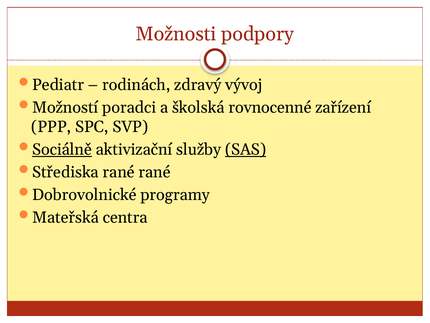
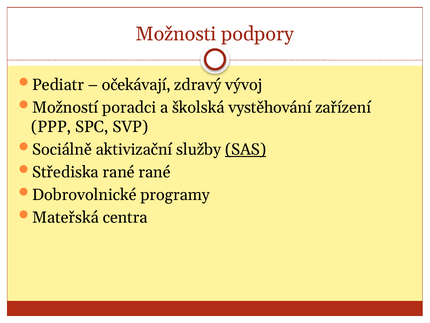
rodinách: rodinách -> očekávají (136, 85)
rovnocenné: rovnocenné -> vystěhování (270, 107)
Sociálně underline: present -> none (62, 149)
